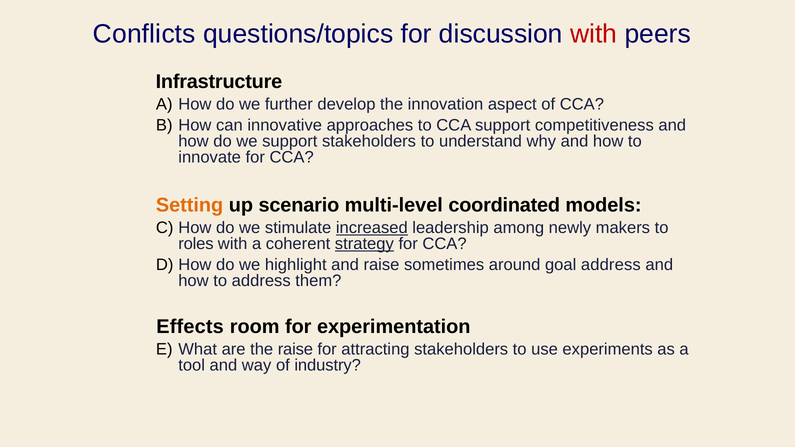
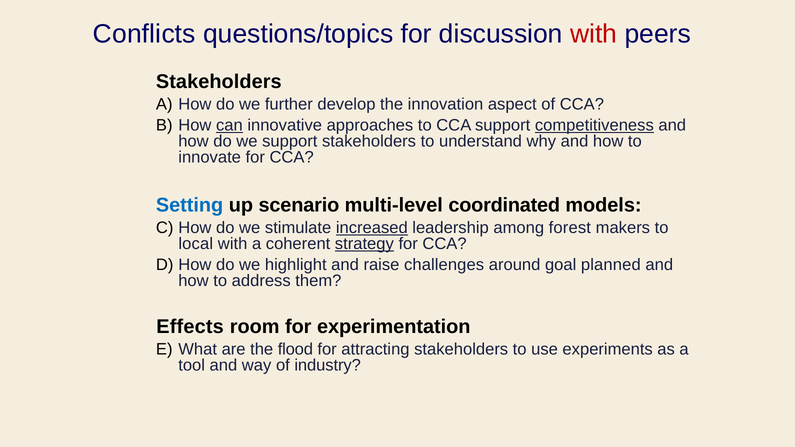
Infrastructure: Infrastructure -> Stakeholders (219, 82)
can underline: none -> present (229, 125)
competitiveness underline: none -> present (594, 125)
Setting colour: orange -> blue (190, 206)
newly: newly -> forest (570, 228)
roles: roles -> local (196, 244)
sometimes: sometimes -> challenges (444, 265)
goal address: address -> planned (611, 265)
the raise: raise -> flood (295, 349)
